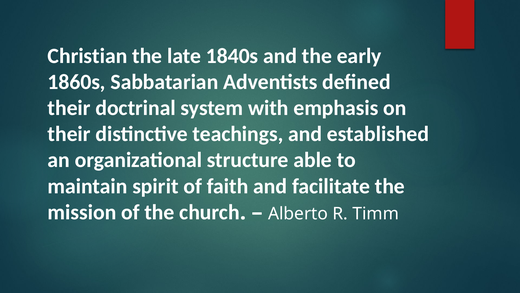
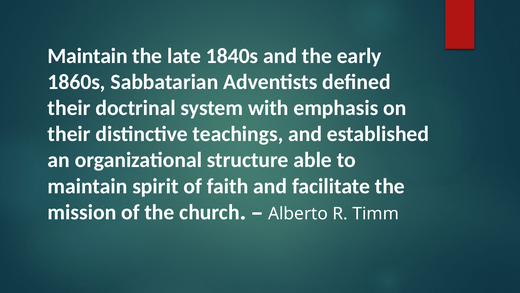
Christian: Christian -> Maintain (88, 56)
